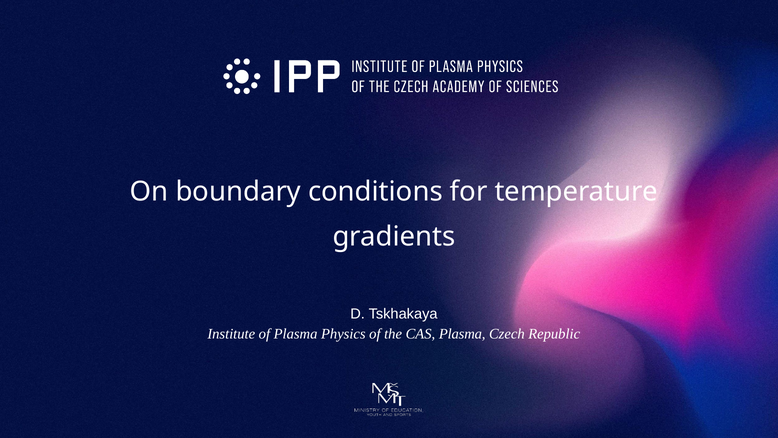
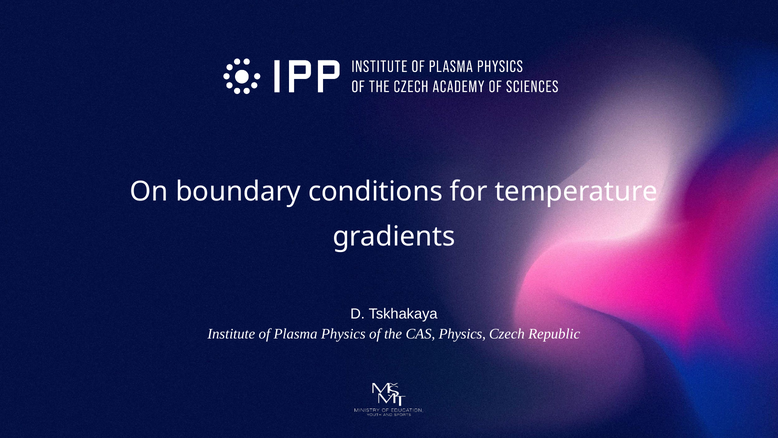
CAS Plasma: Plasma -> Physics (462, 334)
